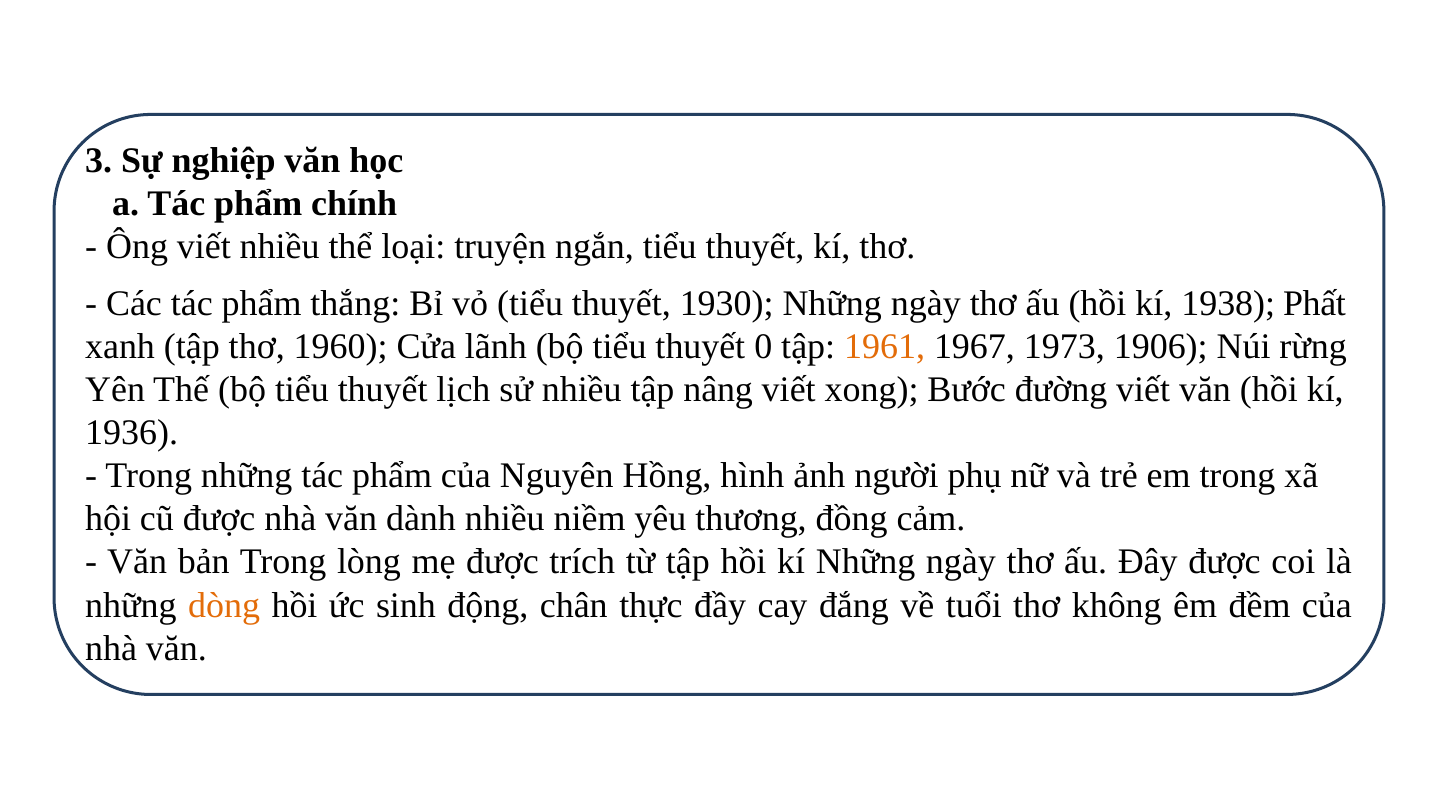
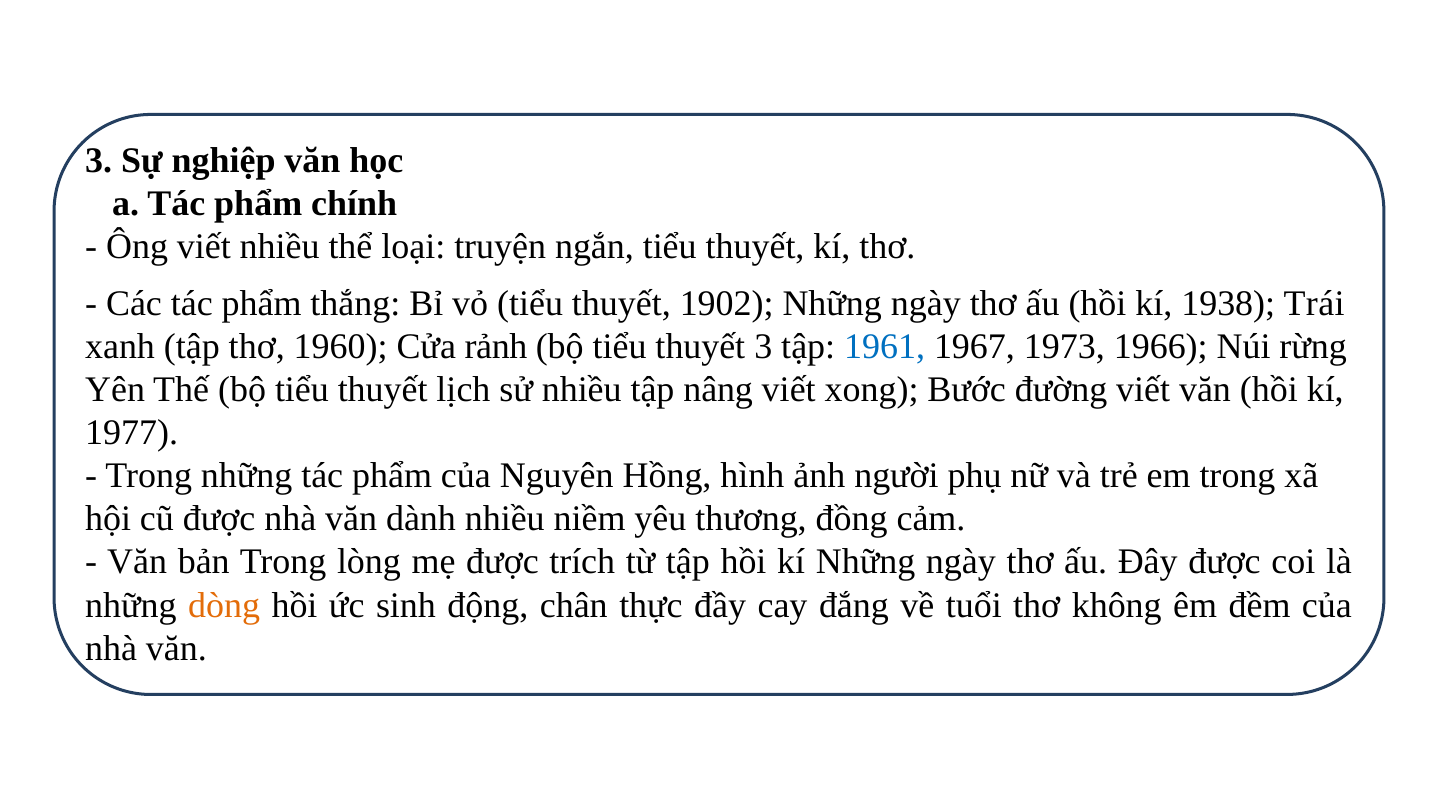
1930: 1930 -> 1902 (727, 303)
Phất: Phất -> Trái (1314, 303)
lãnh: lãnh -> rảnh (496, 346)
thuyết 0: 0 -> 3 (763, 346)
1961 colour: orange -> blue (885, 346)
1906: 1906 -> 1966 (1161, 346)
1936: 1936 -> 1977 (132, 433)
